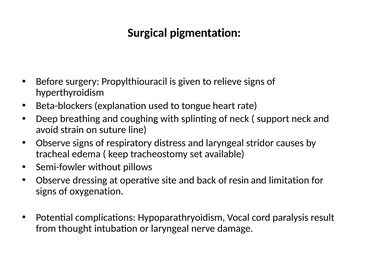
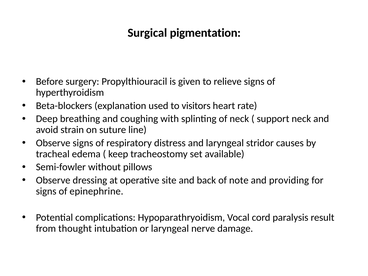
tongue: tongue -> visitors (196, 106)
resin: resin -> note (239, 180)
limitation: limitation -> providing (289, 180)
oxygenation: oxygenation -> epinephrine (96, 191)
